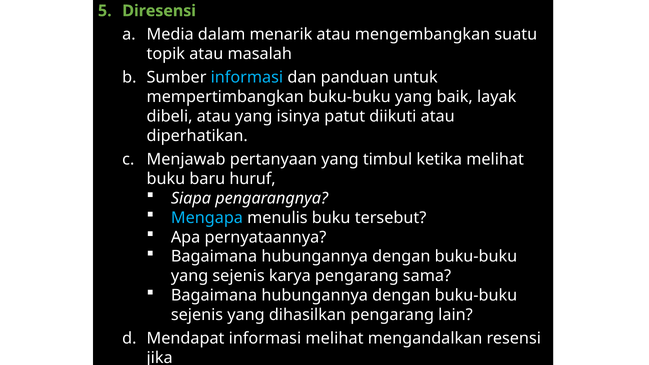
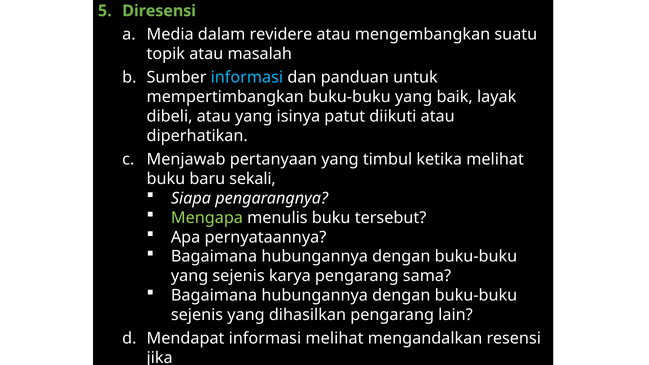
menarik: menarik -> revidere (281, 34)
huruf: huruf -> sekali (253, 179)
Mengapa colour: light blue -> light green (207, 218)
